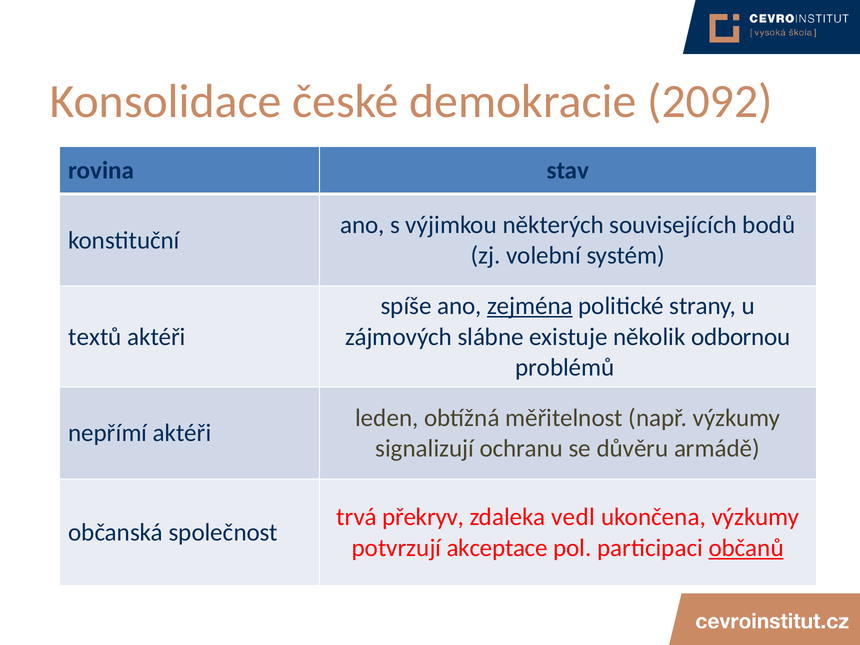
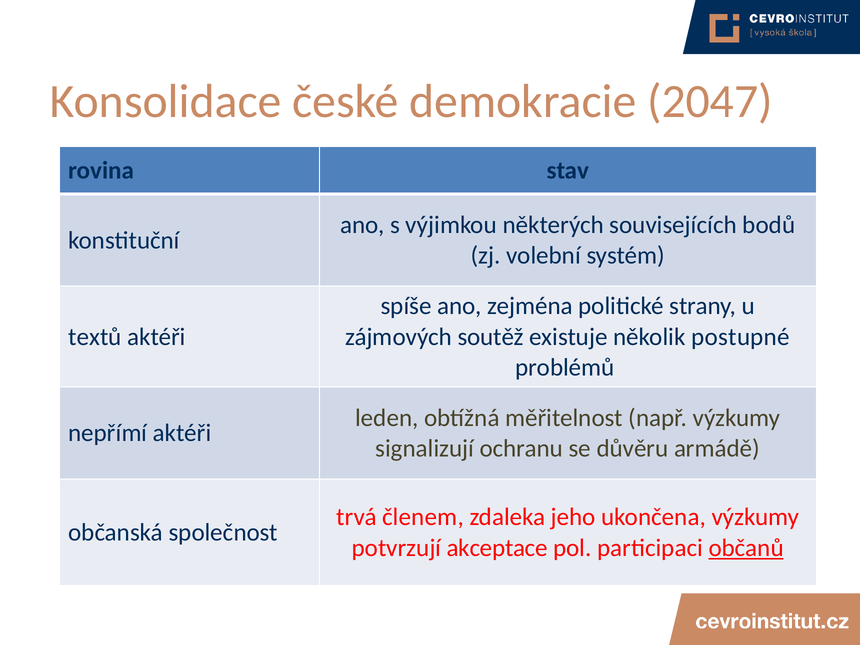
2092: 2092 -> 2047 (710, 102)
zejména underline: present -> none (530, 306)
slábne: slábne -> soutěž (491, 337)
odbornou: odbornou -> postupné (741, 337)
překryv: překryv -> členem (423, 517)
vedl: vedl -> jeho (573, 517)
